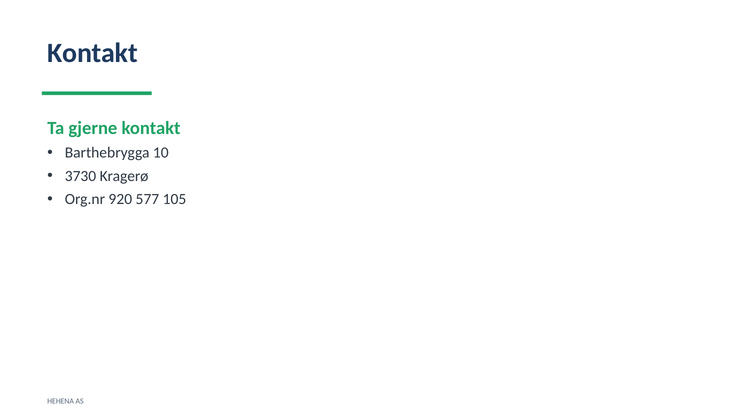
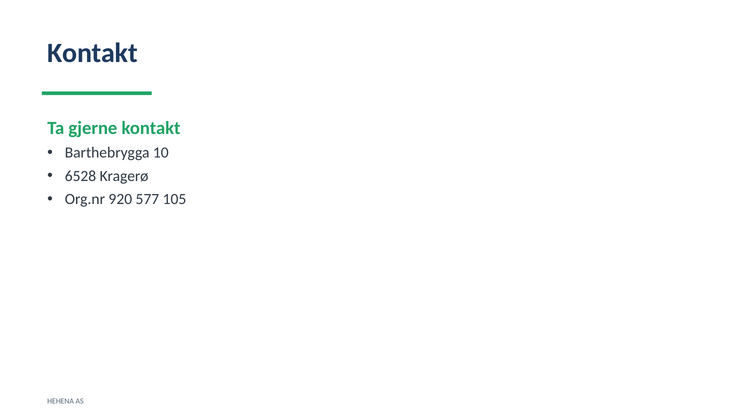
3730: 3730 -> 6528 (80, 176)
